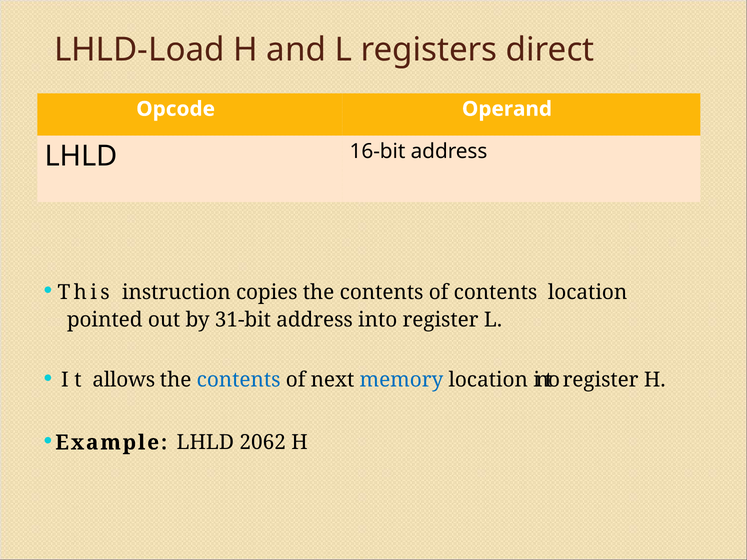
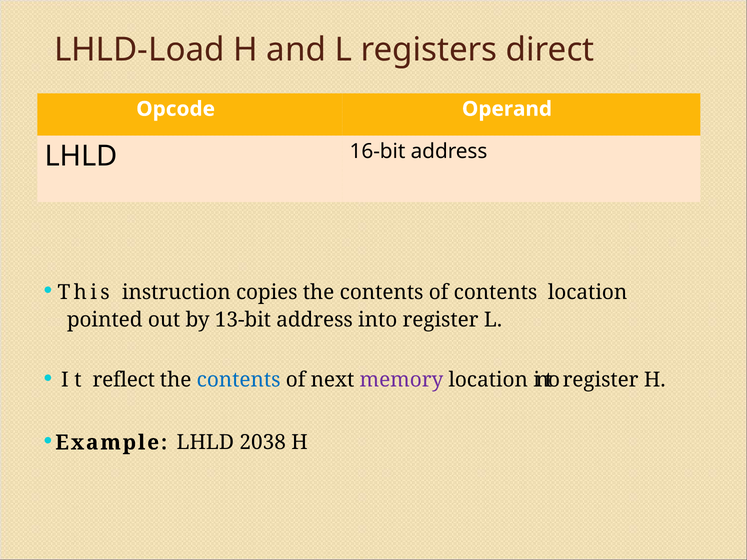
31-bit: 31-bit -> 13-bit (243, 320)
allows: allows -> reflect (124, 380)
memory colour: blue -> purple (401, 380)
2062: 2062 -> 2038 (263, 443)
